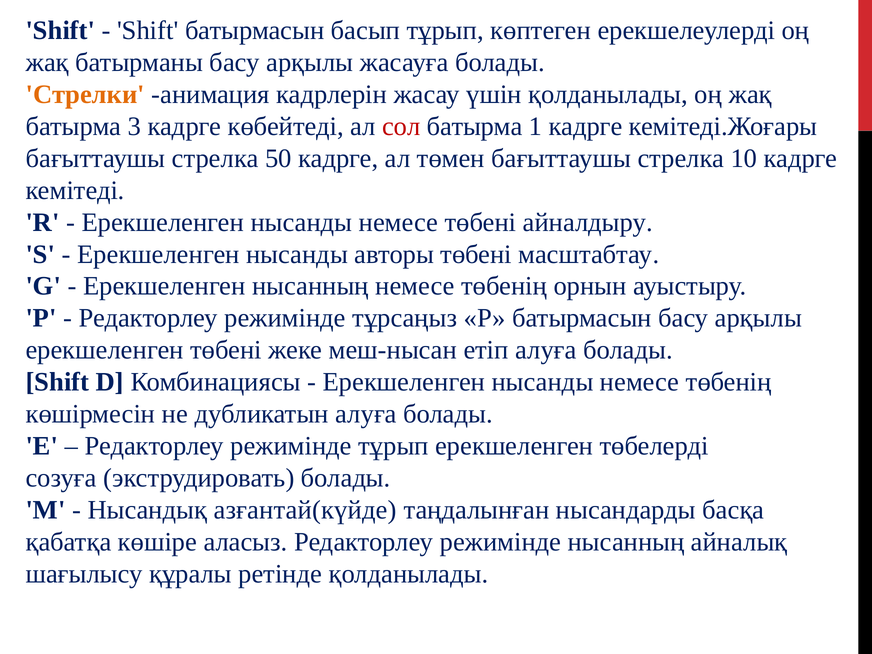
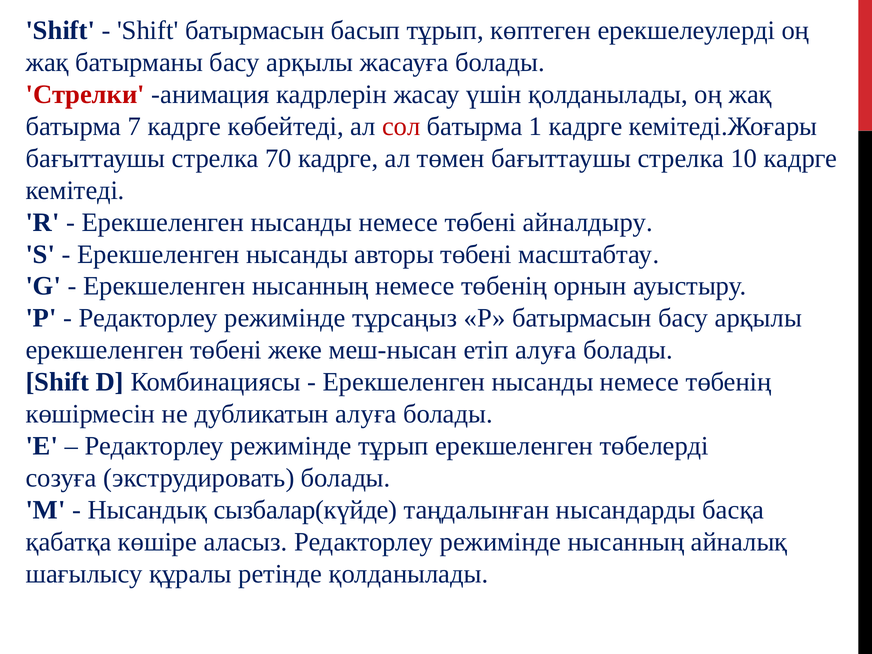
Стрелки colour: orange -> red (85, 94)
3: 3 -> 7 (134, 126)
50: 50 -> 70 (278, 158)
азғантай(күйде: азғантай(күйде -> сызбалар(күйде (305, 510)
